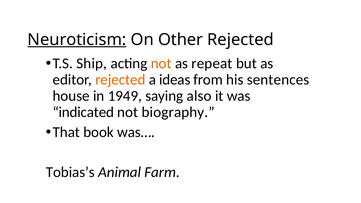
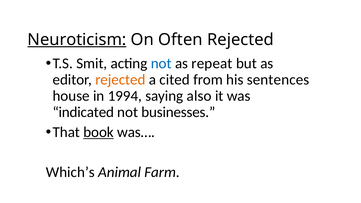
Other: Other -> Often (180, 40)
Ship: Ship -> Smit (92, 63)
not colour: orange -> blue (161, 63)
ideas: ideas -> cited (175, 80)
1949: 1949 -> 1994 (125, 96)
biography: biography -> businesses (178, 112)
book underline: none -> present (99, 132)
Tobias’s: Tobias’s -> Which’s (70, 172)
